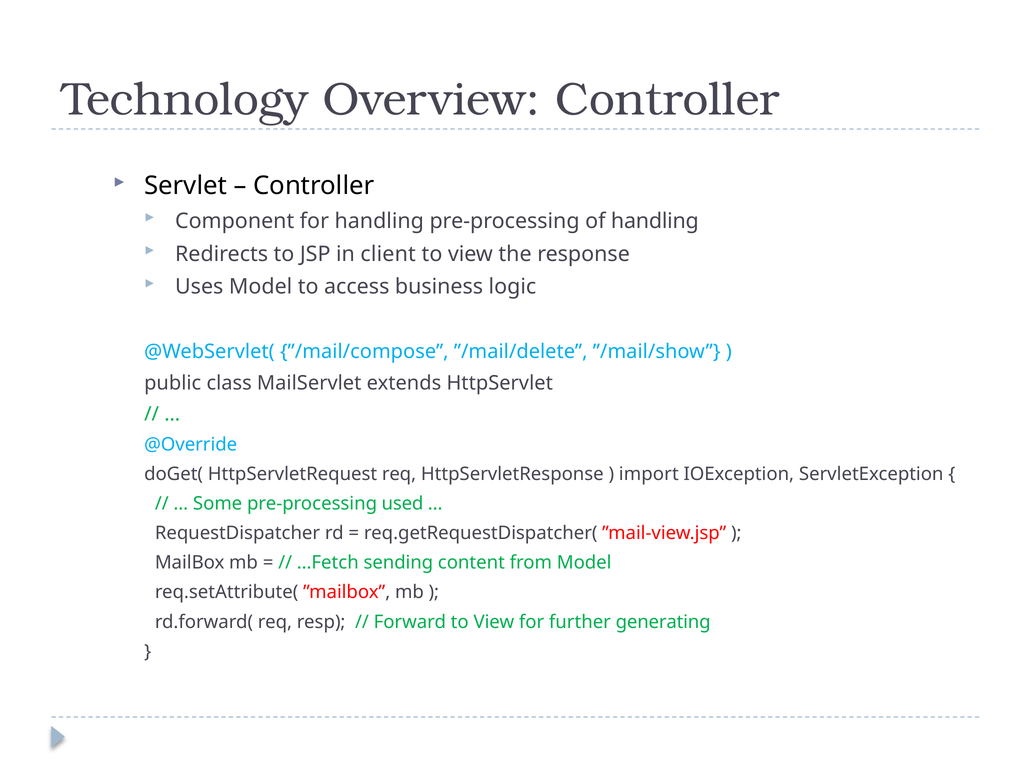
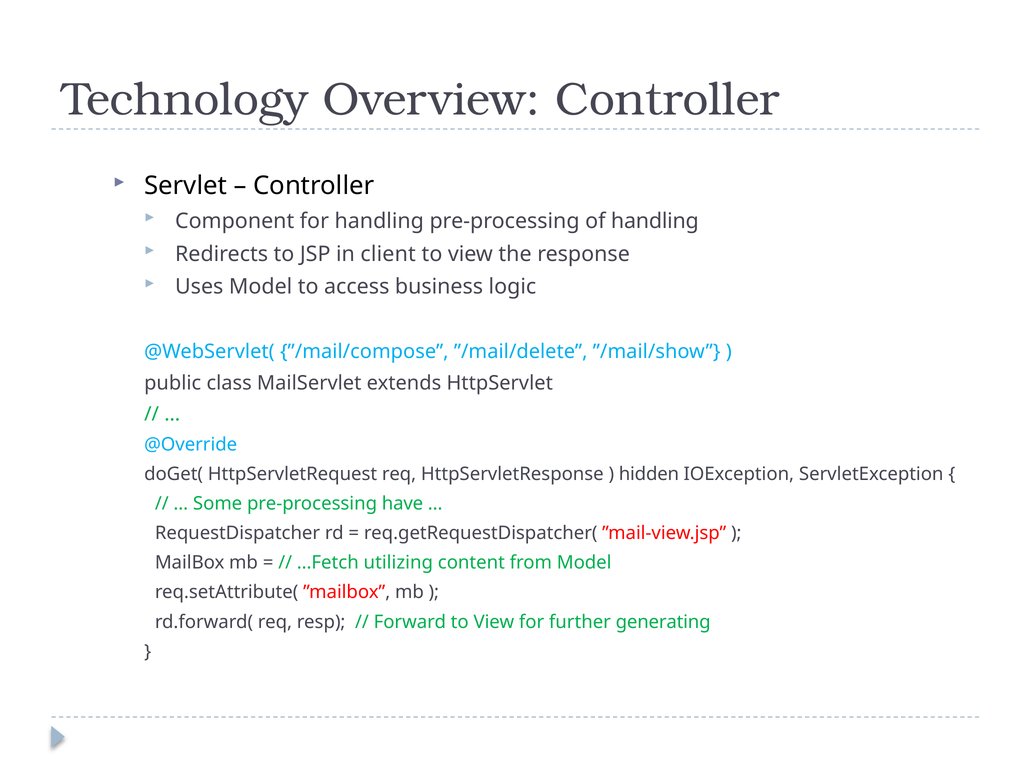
import: import -> hidden (649, 474)
used: used -> have (402, 503)
sending: sending -> utilizing (398, 562)
